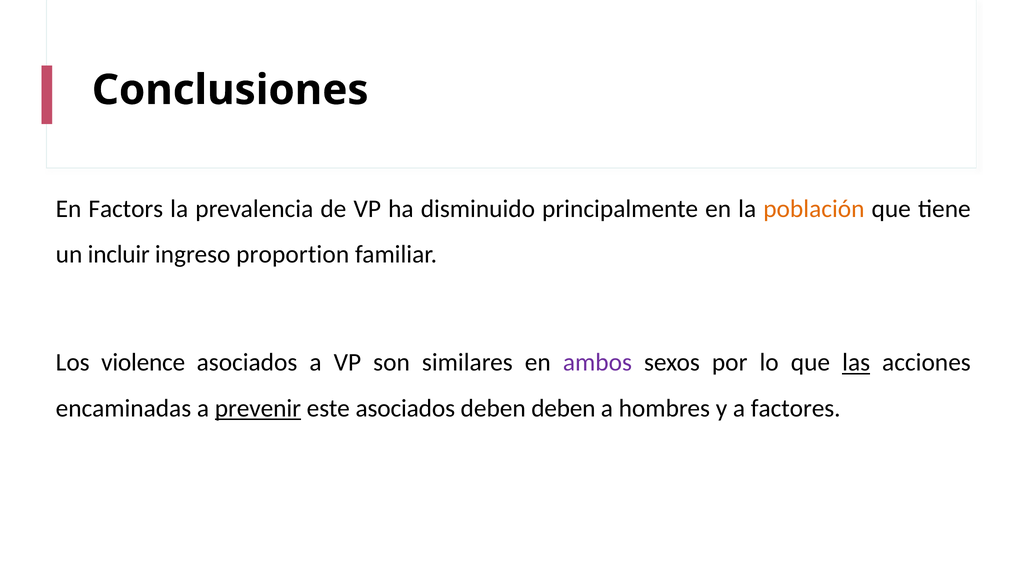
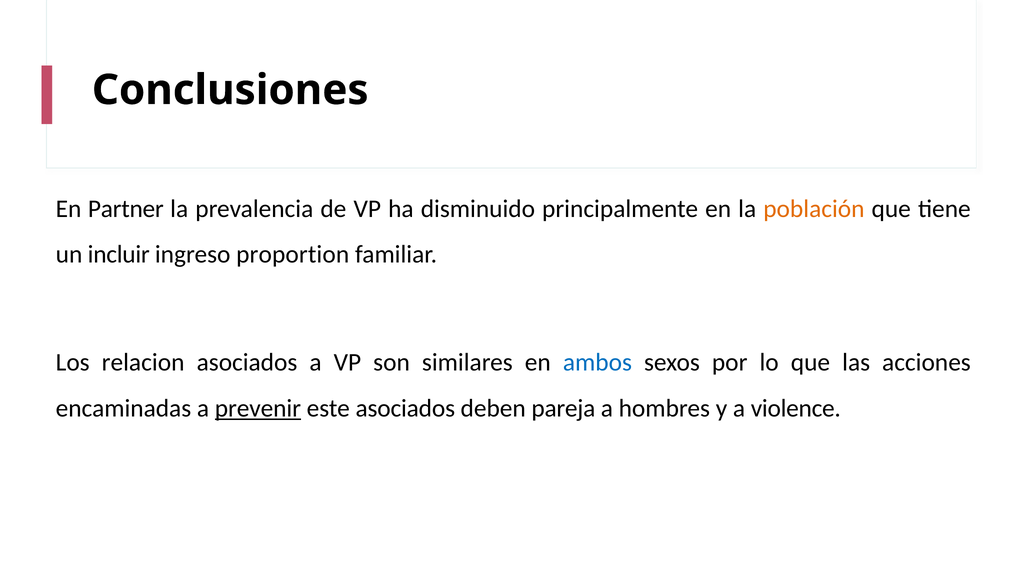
Factors: Factors -> Partner (126, 209)
violence: violence -> relacion (143, 363)
ambos colour: purple -> blue (597, 363)
las underline: present -> none (856, 363)
deben deben: deben -> pareja (563, 408)
factores: factores -> violence (796, 408)
